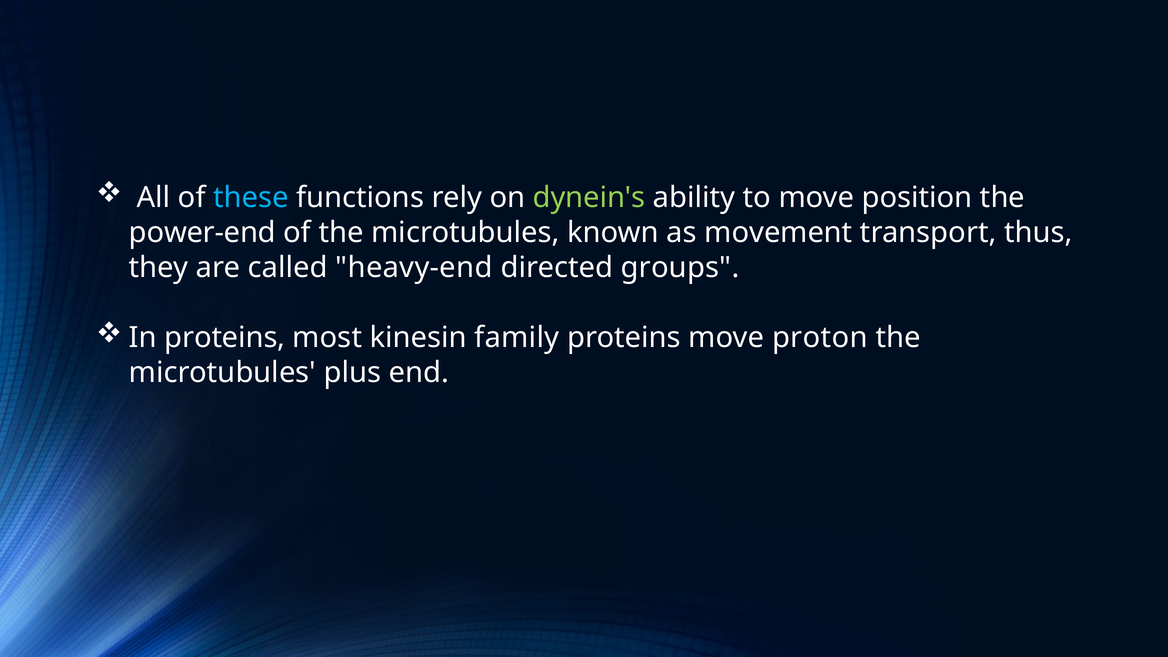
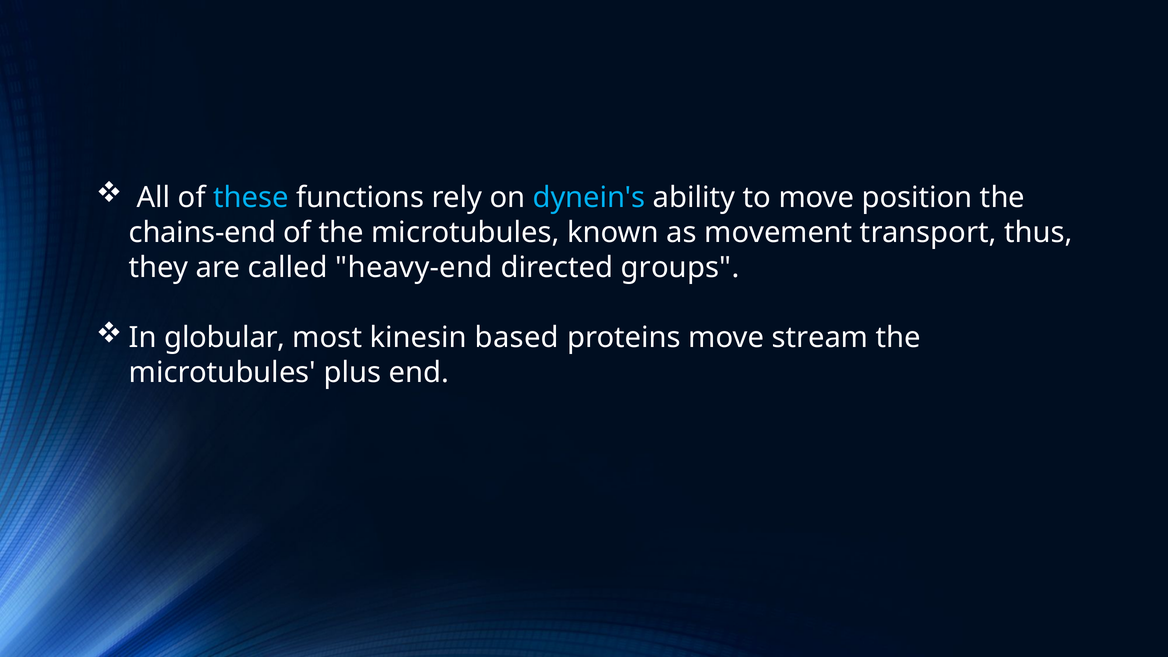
dynein's colour: light green -> light blue (589, 198)
power-end: power-end -> chains-end (202, 233)
In proteins: proteins -> globular (225, 338)
family: family -> based (517, 338)
proton: proton -> stream (820, 338)
